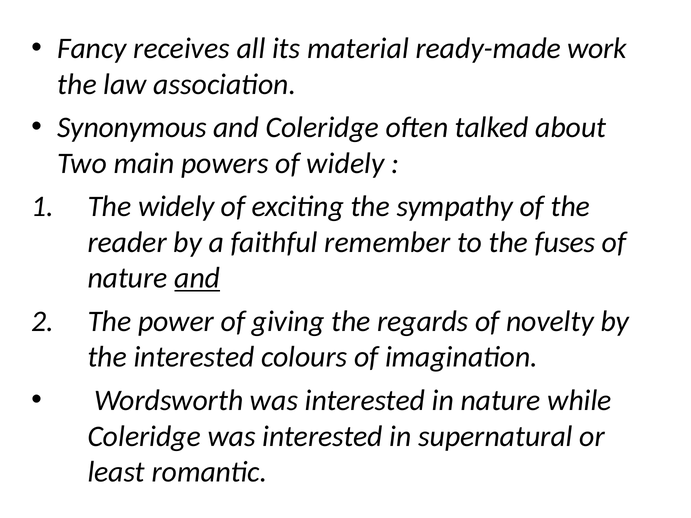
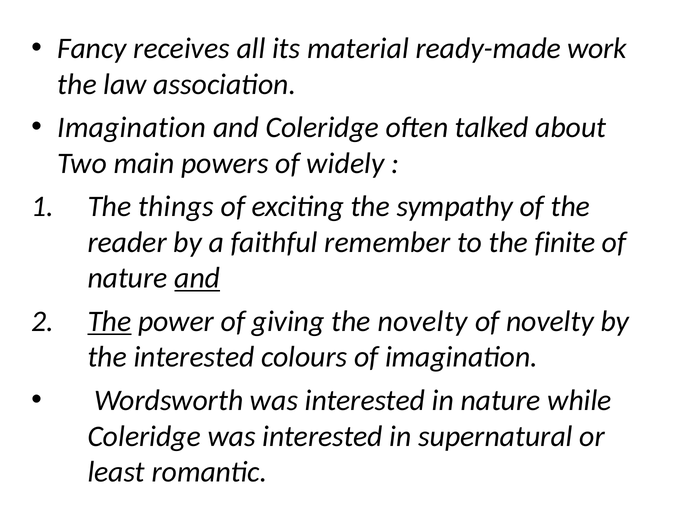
Synonymous: Synonymous -> Imagination (132, 128)
The widely: widely -> things (176, 207)
fuses: fuses -> finite (565, 242)
The underline: none -> present (109, 322)
the regards: regards -> novelty (423, 322)
